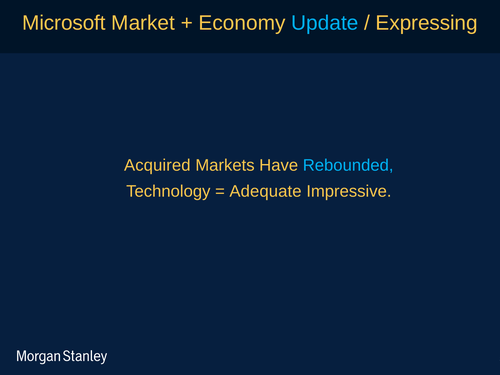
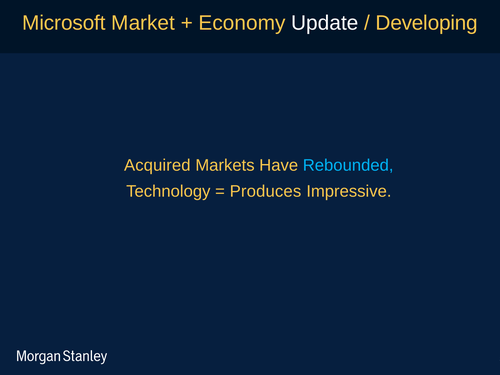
Update colour: light blue -> white (325, 23)
Expressing: Expressing -> Developing (427, 23)
Adequate: Adequate -> Produces (265, 191)
